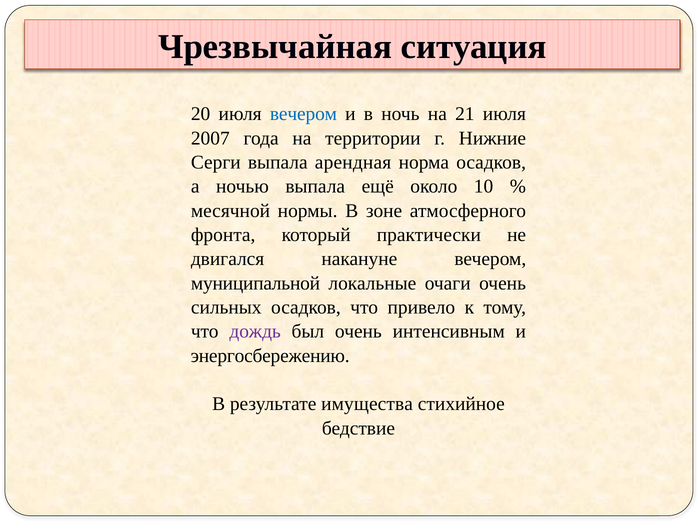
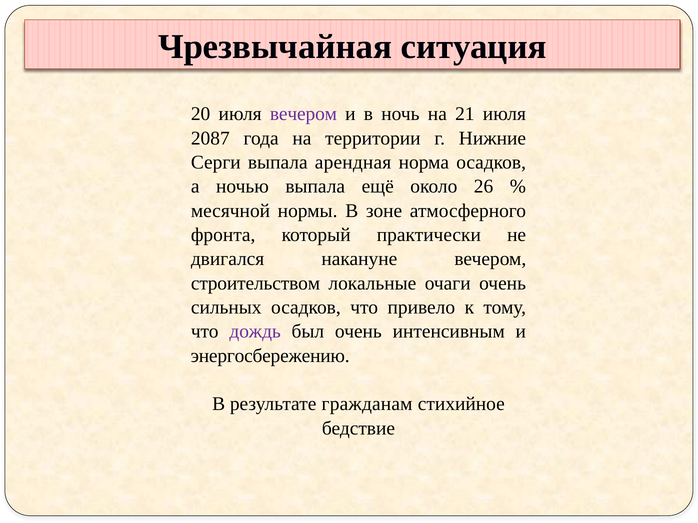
вечером colour: blue -> purple (303, 114)
2007: 2007 -> 2087 (210, 138)
10: 10 -> 26 (484, 187)
муниципальной: муниципальной -> строительством (255, 283)
имущества: имущества -> гражданам (367, 404)
